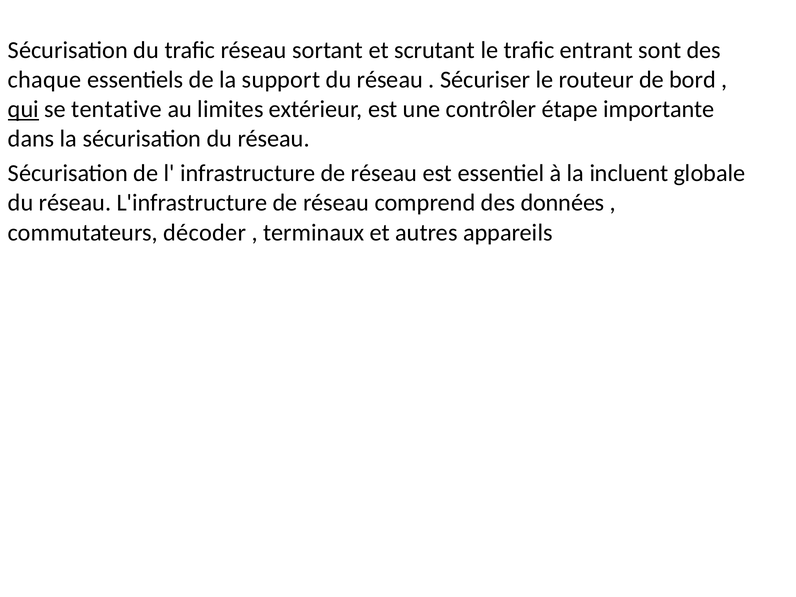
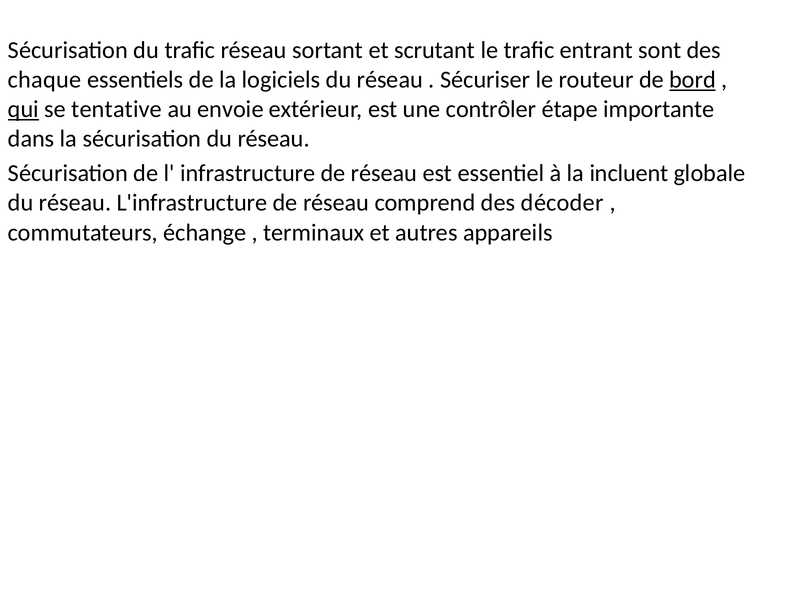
support: support -> logiciels (281, 80)
bord underline: none -> present (693, 80)
limites: limites -> envoie (230, 109)
données: données -> décoder (562, 203)
décoder: décoder -> échange (205, 232)
